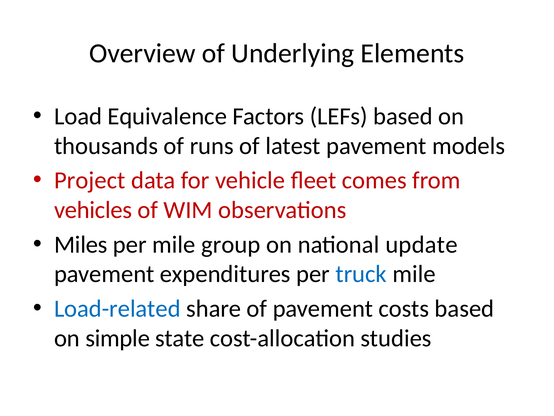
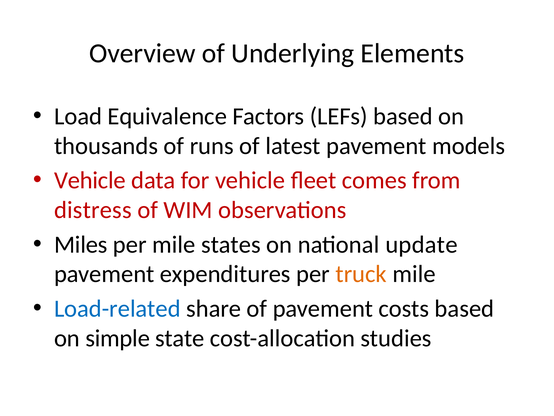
Project: Project -> Vehicle (90, 180)
vehicles: vehicles -> distress (93, 210)
group: group -> states (231, 244)
truck colour: blue -> orange (361, 274)
